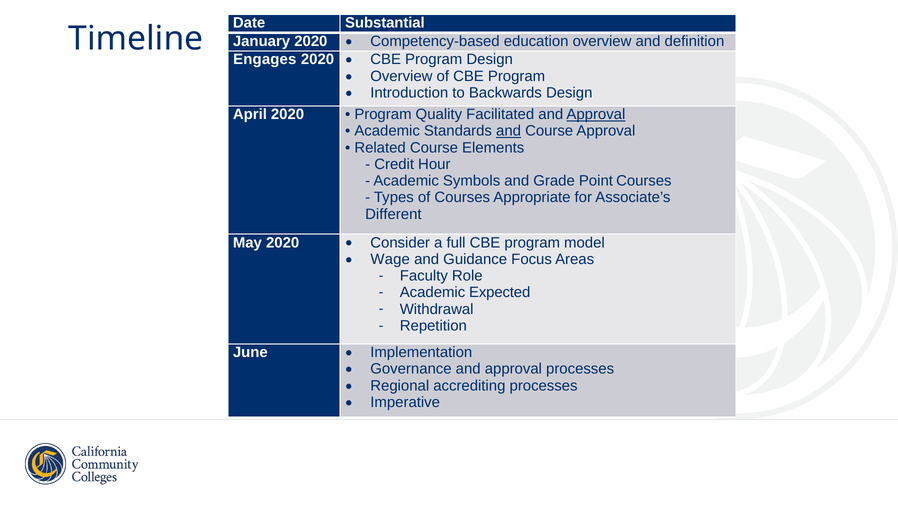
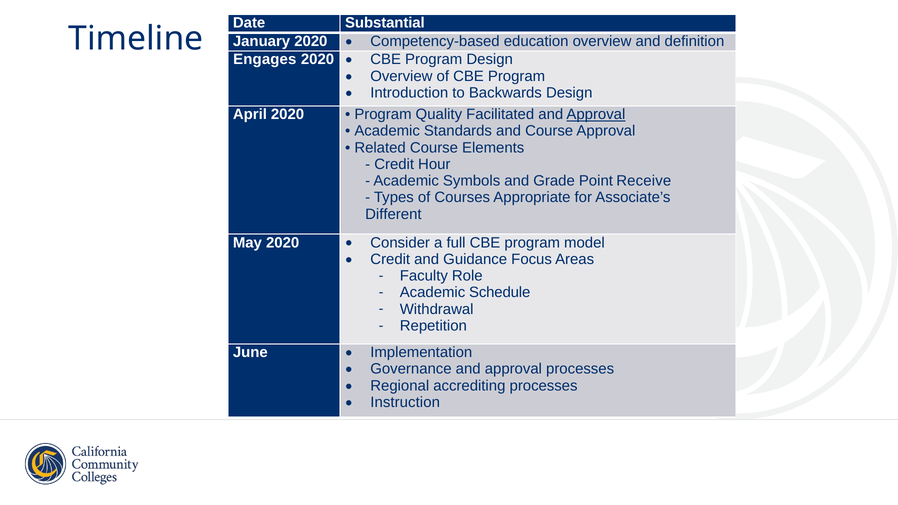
and underline: present -> none (509, 131)
Point Courses: Courses -> Receive (644, 181)
Wage: Wage -> Credit (390, 259)
Expected: Expected -> Schedule (500, 293)
Imperative: Imperative -> Instruction (405, 402)
